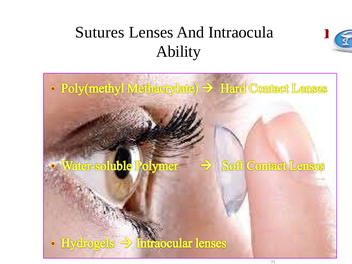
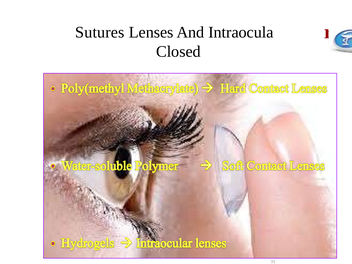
Ability: Ability -> Closed (178, 52)
